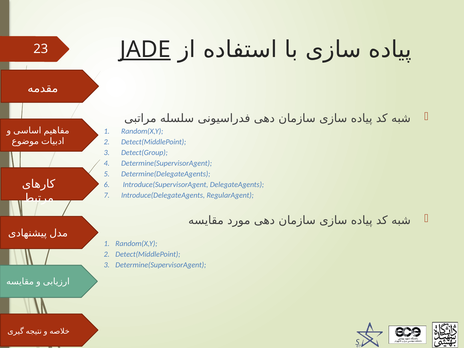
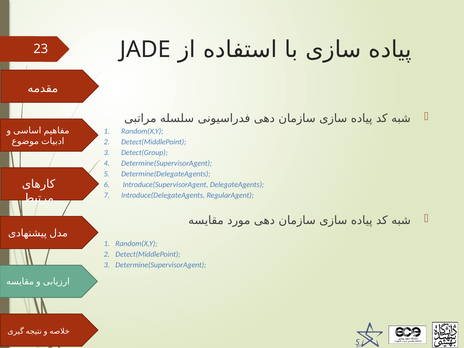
JADE underline: present -> none (145, 50)
